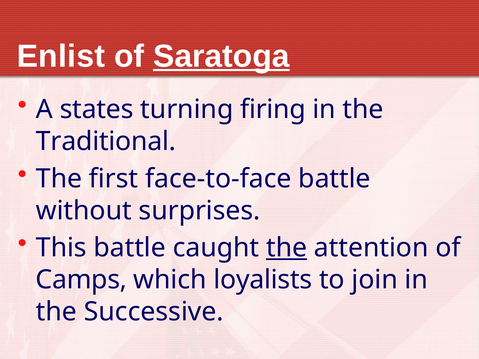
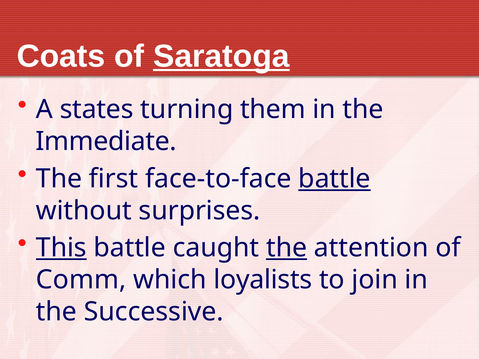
Enlist: Enlist -> Coats (61, 56)
firing: firing -> them (273, 110)
Traditional: Traditional -> Immediate (106, 142)
battle underline: none -> present (334, 179)
This underline: none -> present (61, 248)
Camps: Camps -> Comm (81, 280)
